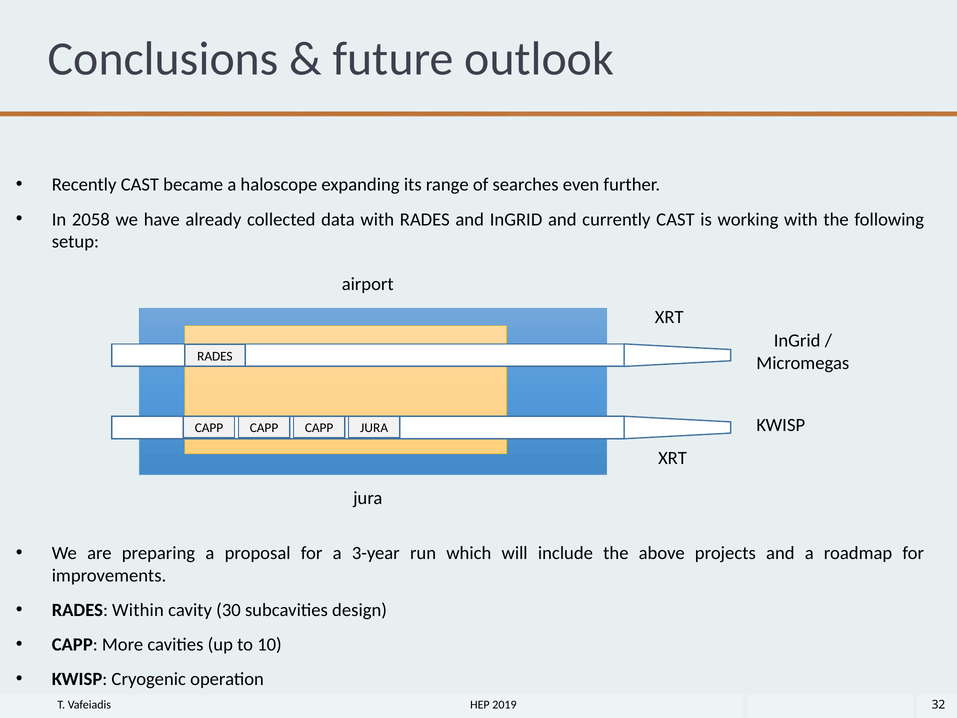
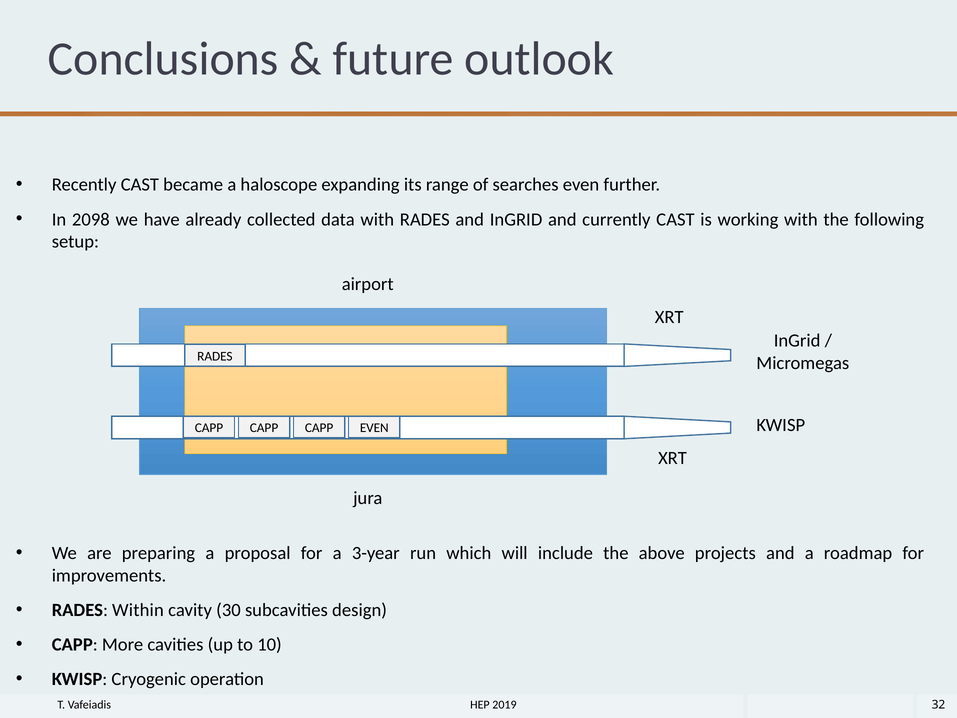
2058: 2058 -> 2098 (91, 219)
CAPP JURA: JURA -> EVEN (374, 428)
